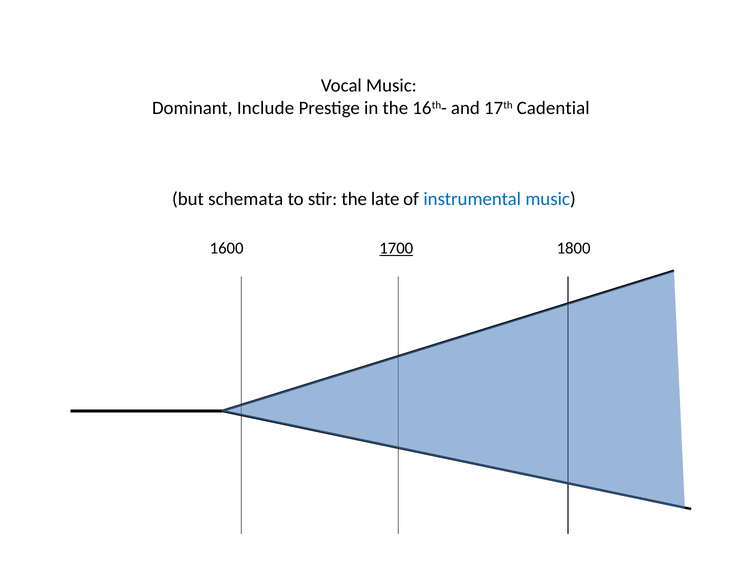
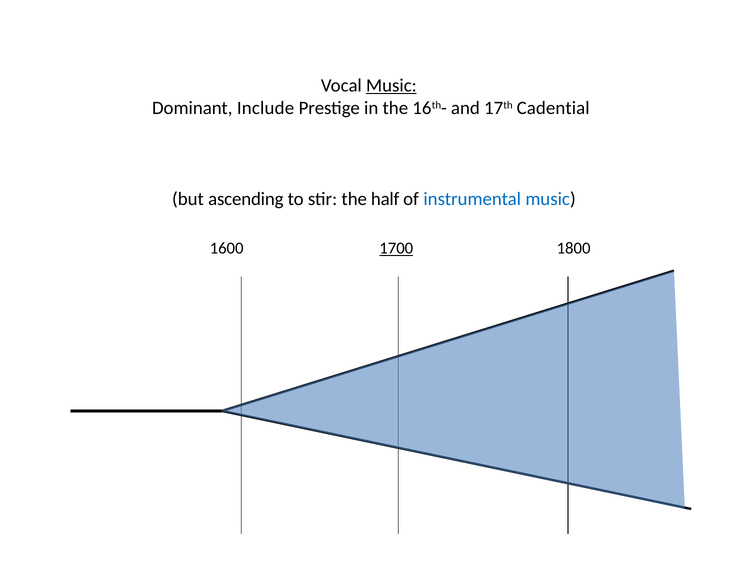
Music underline: none -> present (391, 85)
schemata: schemata -> ascending (246, 199)
late: late -> half (385, 199)
